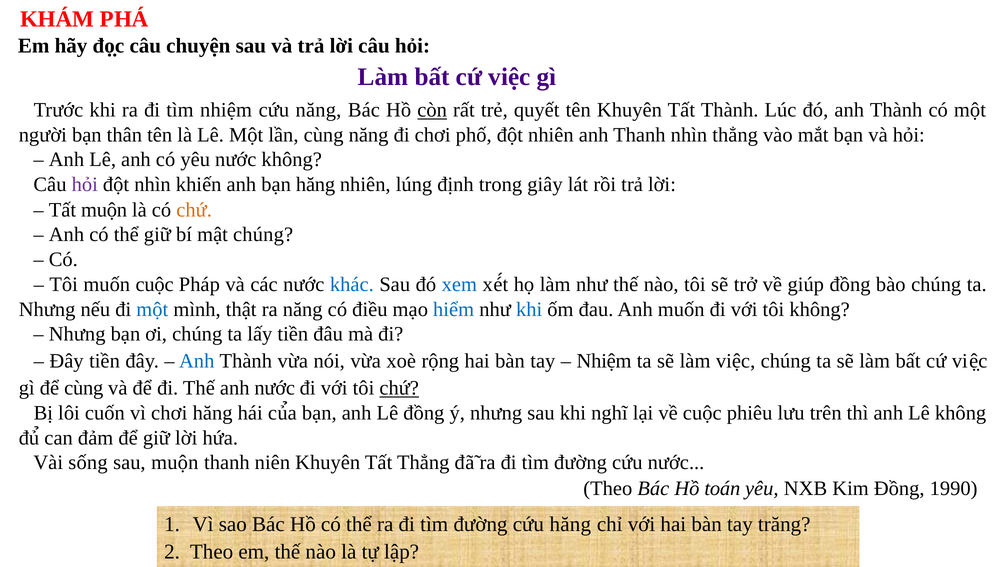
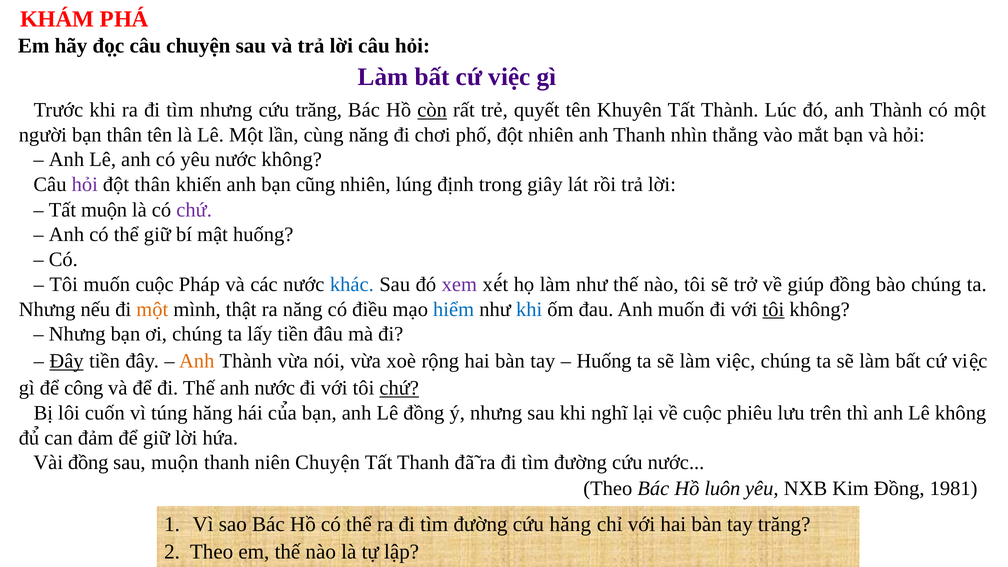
tìm nhiệm: nhiệm -> nhưng (226, 110)
cứu năng: năng -> trăng (319, 110)
đột nhìn: nhìn -> thân (152, 184)
bạn hăng: hăng -> cũng (316, 184)
chứ colour: orange -> purple (194, 210)
mật chúng: chúng -> huống (263, 235)
xem colour: blue -> purple (459, 284)
một colour: blue -> orange (152, 309)
tôi underline: none -> present (773, 309)
Đây underline: none -> present (67, 361)
Anh colour: blue -> orange (197, 361)
Nhiệm: Nhiệm -> Huống (604, 361)
để cùng: cùng -> công (84, 388)
vì chơi: chơi -> túng (169, 413)
Vài sống: sống -> đồng (88, 463)
niên Khuyên: Khuyên -> Chuyện (328, 463)
Tất Thẳng: Thẳng -> Thanh (423, 463)
toán: toán -> luôn (722, 489)
1990: 1990 -> 1981 (954, 489)
